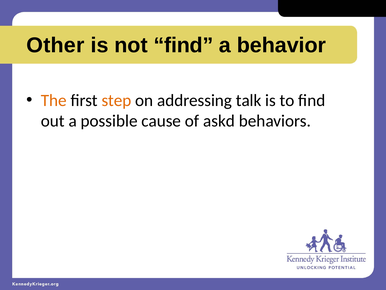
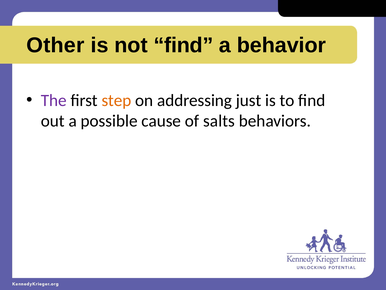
The colour: orange -> purple (54, 100)
talk: talk -> just (249, 100)
askd: askd -> salts (219, 121)
